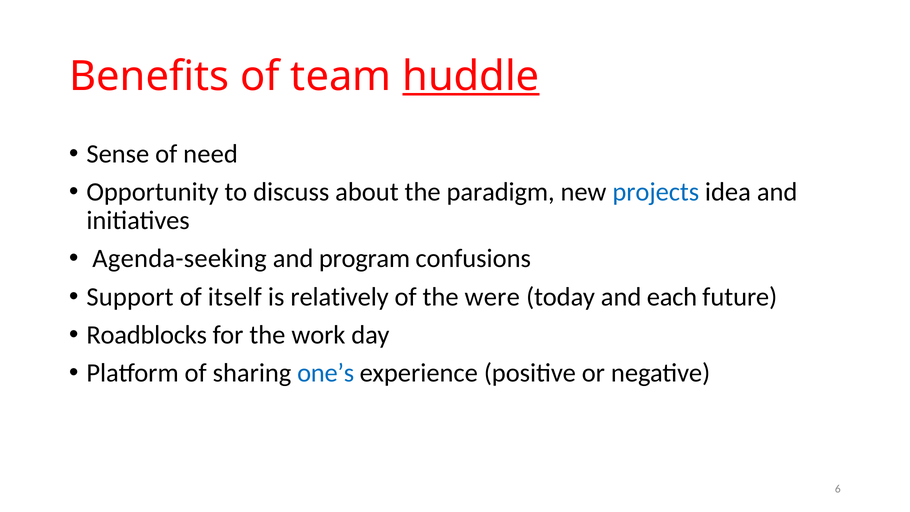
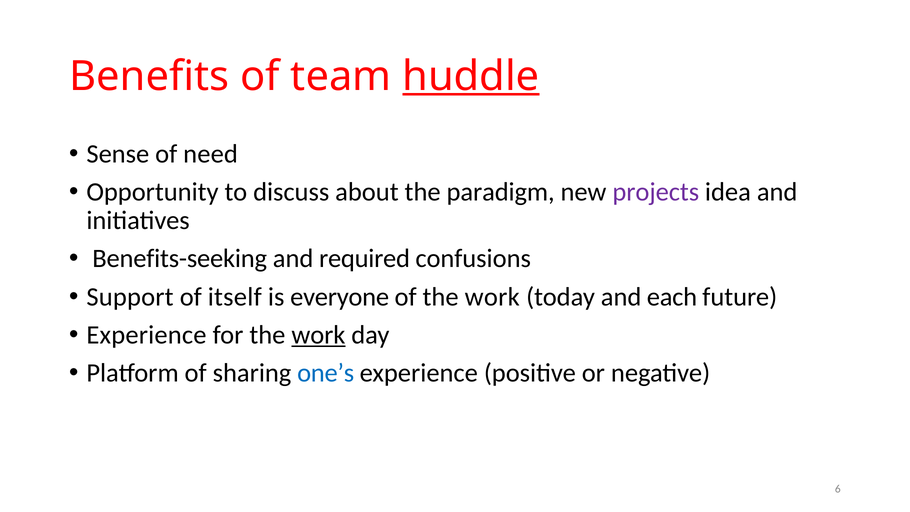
projects colour: blue -> purple (656, 192)
Agenda-seeking: Agenda-seeking -> Benefits-seeking (180, 259)
program: program -> required (365, 259)
relatively: relatively -> everyone (340, 297)
of the were: were -> work (492, 297)
Roadblocks: Roadblocks -> Experience (146, 335)
work underline: none -> present (318, 335)
